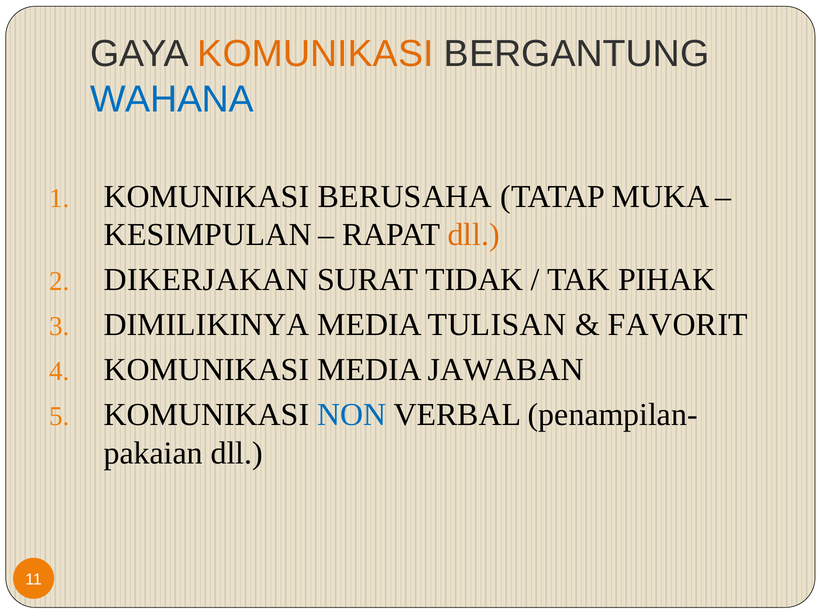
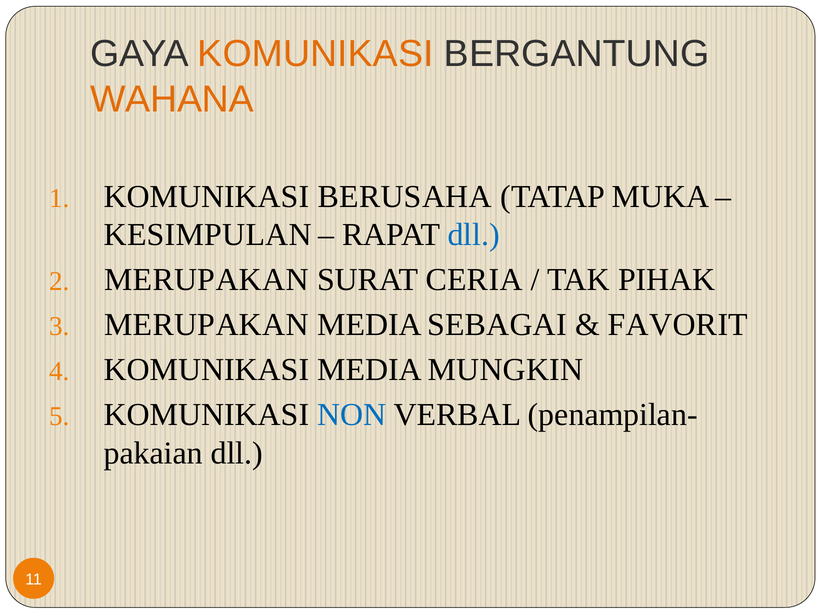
WAHANA colour: blue -> orange (172, 99)
dll colour: orange -> blue (474, 235)
DIKERJAKAN: DIKERJAKAN -> MERUPAKAN (206, 280)
TIDAK: TIDAK -> CERIA (474, 280)
DIMILIKINYA: DIMILIKINYA -> MERUPAKAN (206, 325)
TULISAN: TULISAN -> SEBAGAI (497, 325)
JAWABAN: JAWABAN -> MUNGKIN (506, 370)
